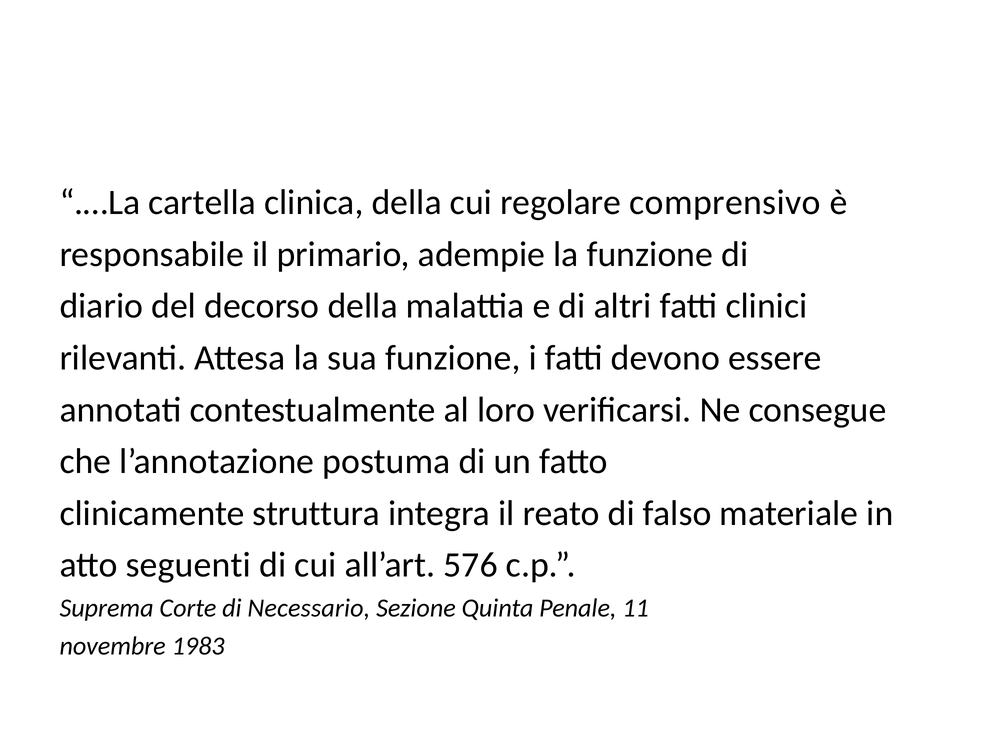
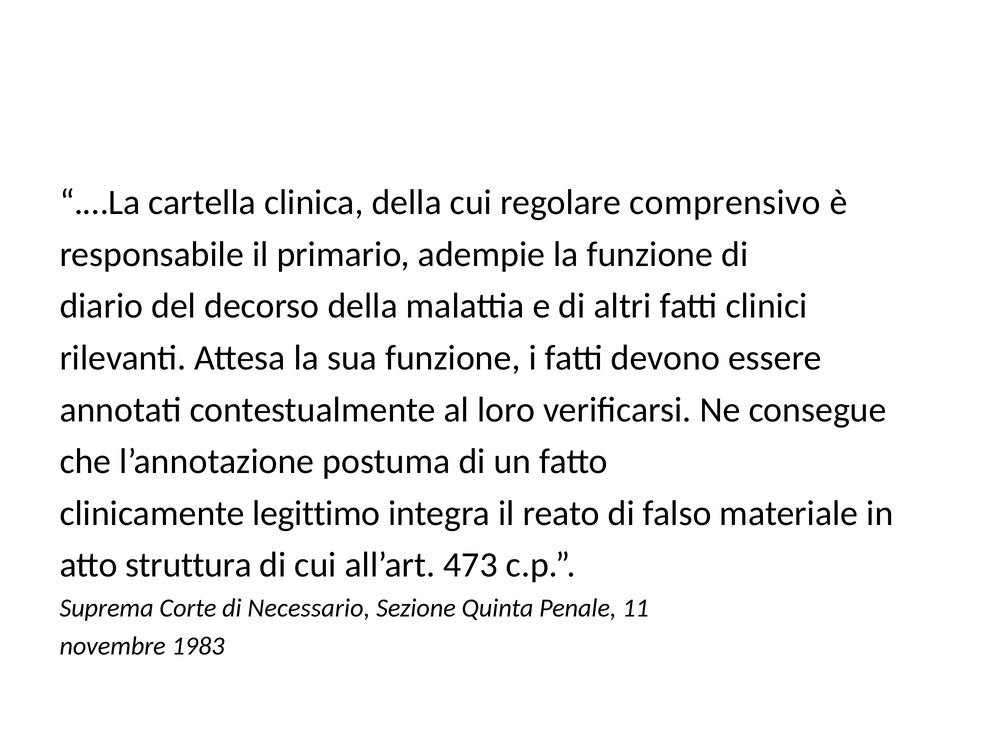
struttura: struttura -> legittimo (316, 513)
seguenti: seguenti -> struttura (189, 565)
576: 576 -> 473 (471, 565)
